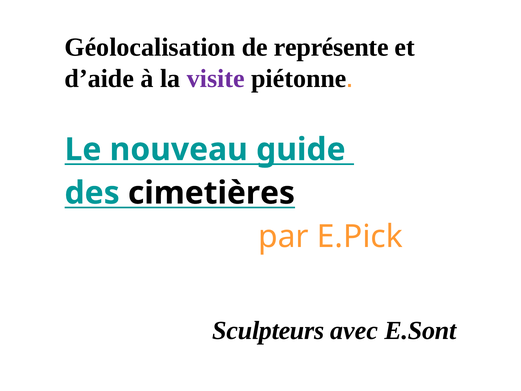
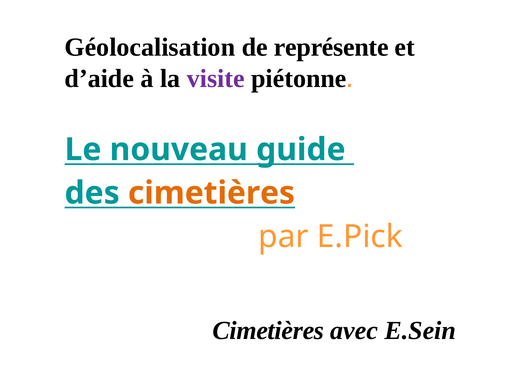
cimetières colour: black -> orange (211, 193)
Sculpteurs: Sculpteurs -> Cimetières (268, 330)
E.Sont: E.Sont -> E.Sein (420, 330)
